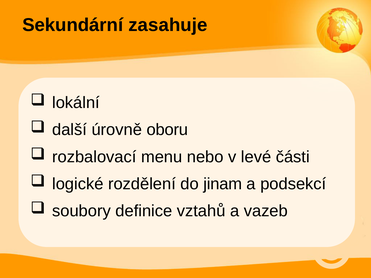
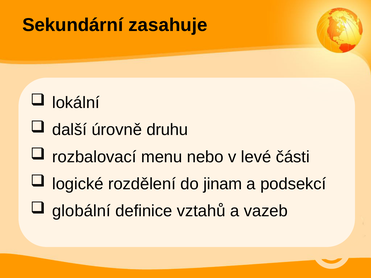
oboru: oboru -> druhu (167, 130)
soubory: soubory -> globální (81, 211)
